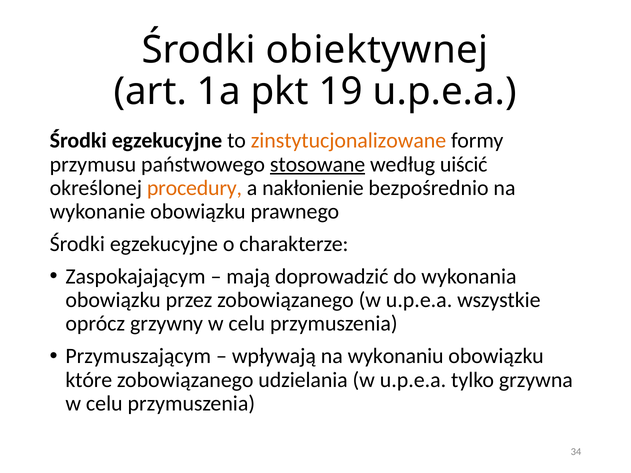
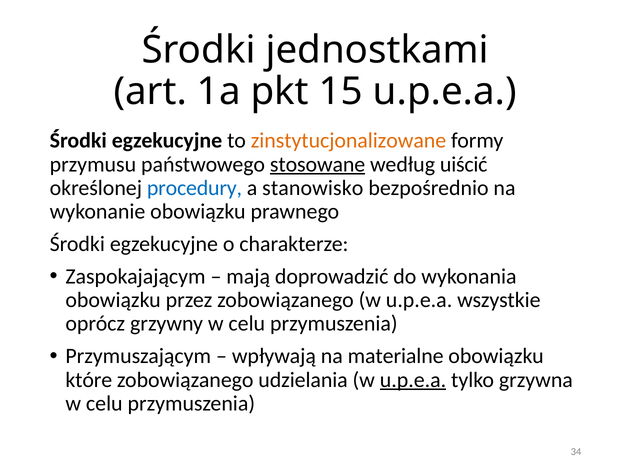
obiektywnej: obiektywnej -> jednostkami (377, 50)
19: 19 -> 15 (341, 91)
procedury colour: orange -> blue (194, 188)
nakłonienie: nakłonienie -> stanowisko (313, 188)
wykonaniu: wykonaniu -> materialne (396, 356)
u.p.e.a underline: none -> present (413, 380)
